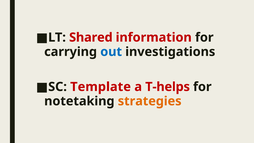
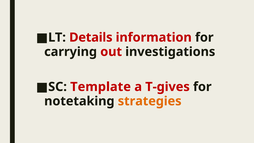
Shared: Shared -> Details (91, 37)
out colour: blue -> red (111, 52)
T-helps: T-helps -> T-gives (168, 87)
